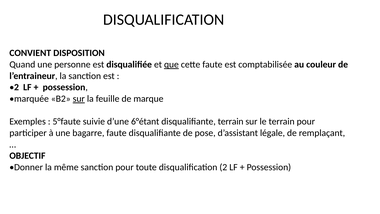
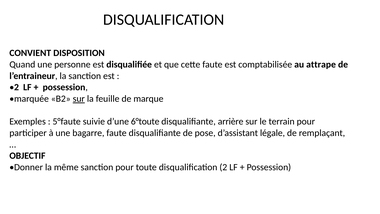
que underline: present -> none (171, 64)
couleur: couleur -> attrape (321, 64)
6°étant: 6°étant -> 6°toute (145, 121)
disqualifiante terrain: terrain -> arrière (231, 121)
